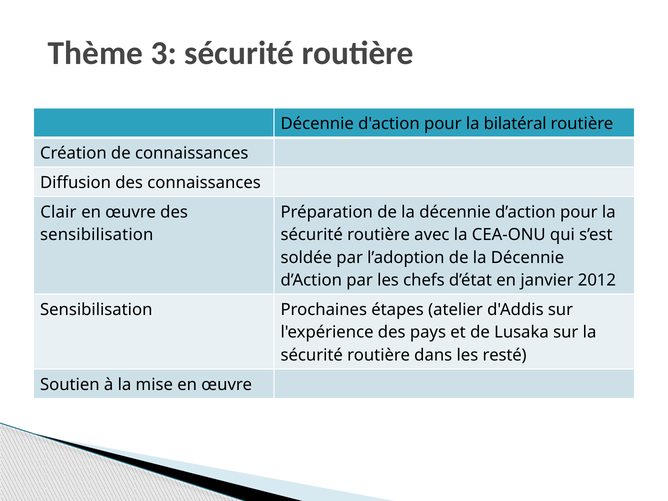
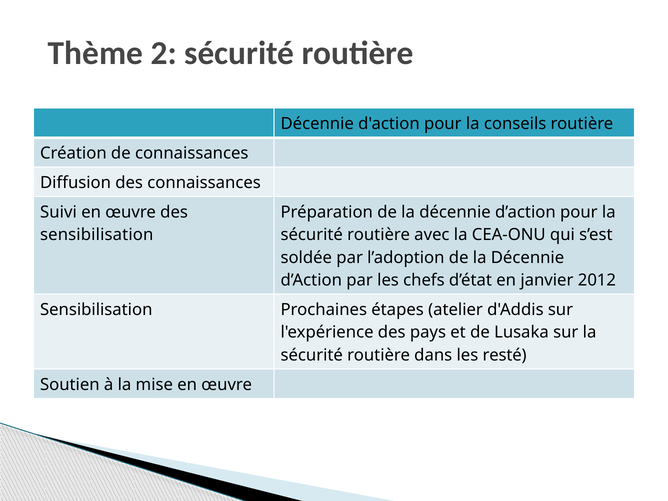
3: 3 -> 2 (164, 53)
bilatéral: bilatéral -> conseils (515, 124)
Clair: Clair -> Suivi (58, 212)
